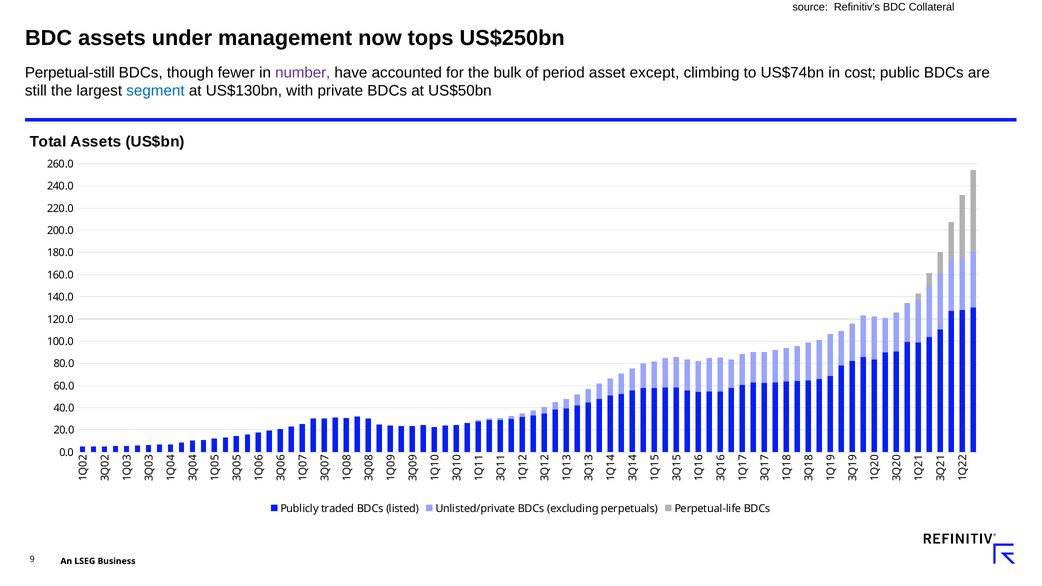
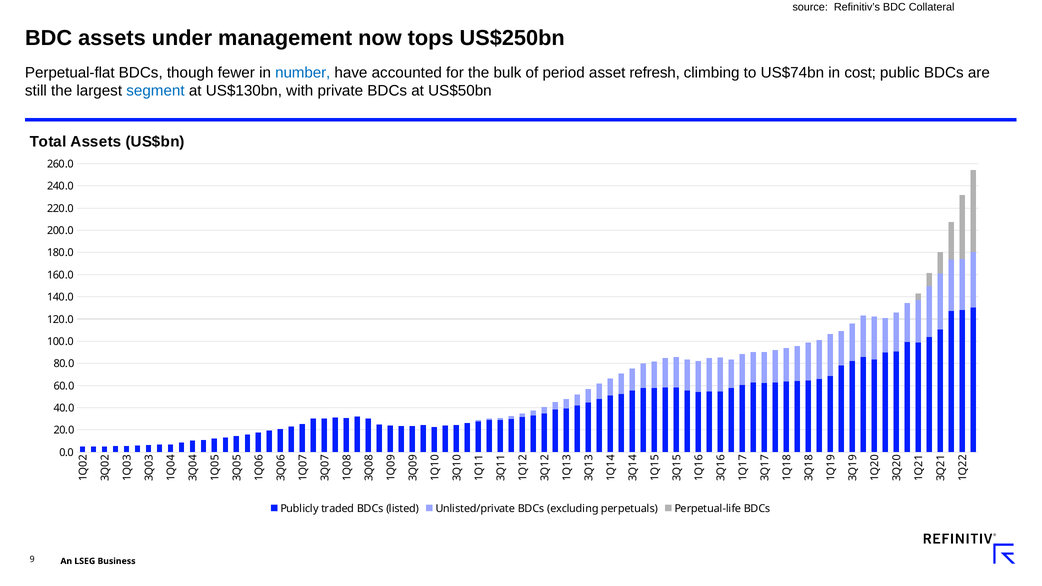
Perpetual-still: Perpetual-still -> Perpetual-flat (70, 73)
number colour: purple -> blue (303, 73)
except: except -> refresh (655, 73)
